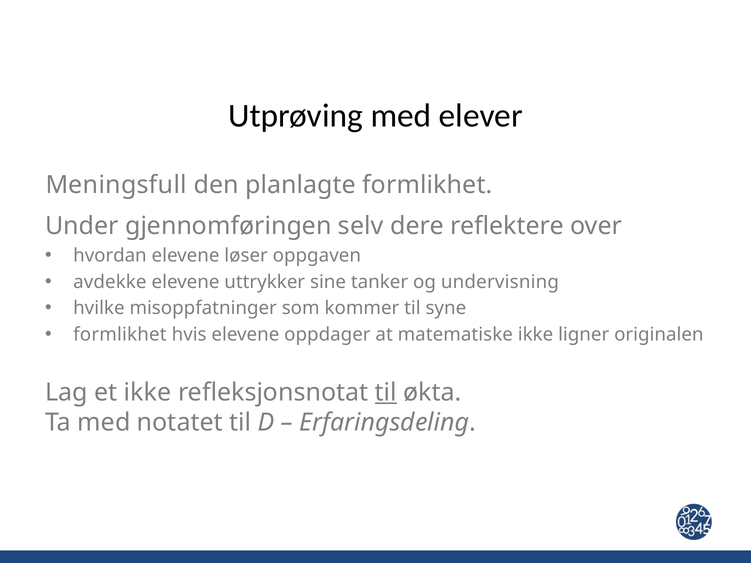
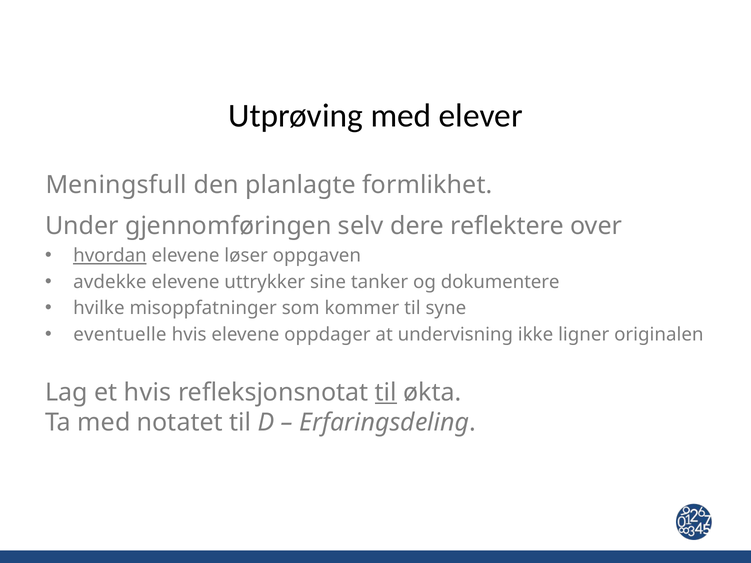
hvordan underline: none -> present (110, 256)
undervisning: undervisning -> dokumentere (500, 282)
formlikhet: formlikhet -> eventuelle (120, 335)
matematiske: matematiske -> undervisning (455, 335)
et ikke: ikke -> hvis (148, 393)
